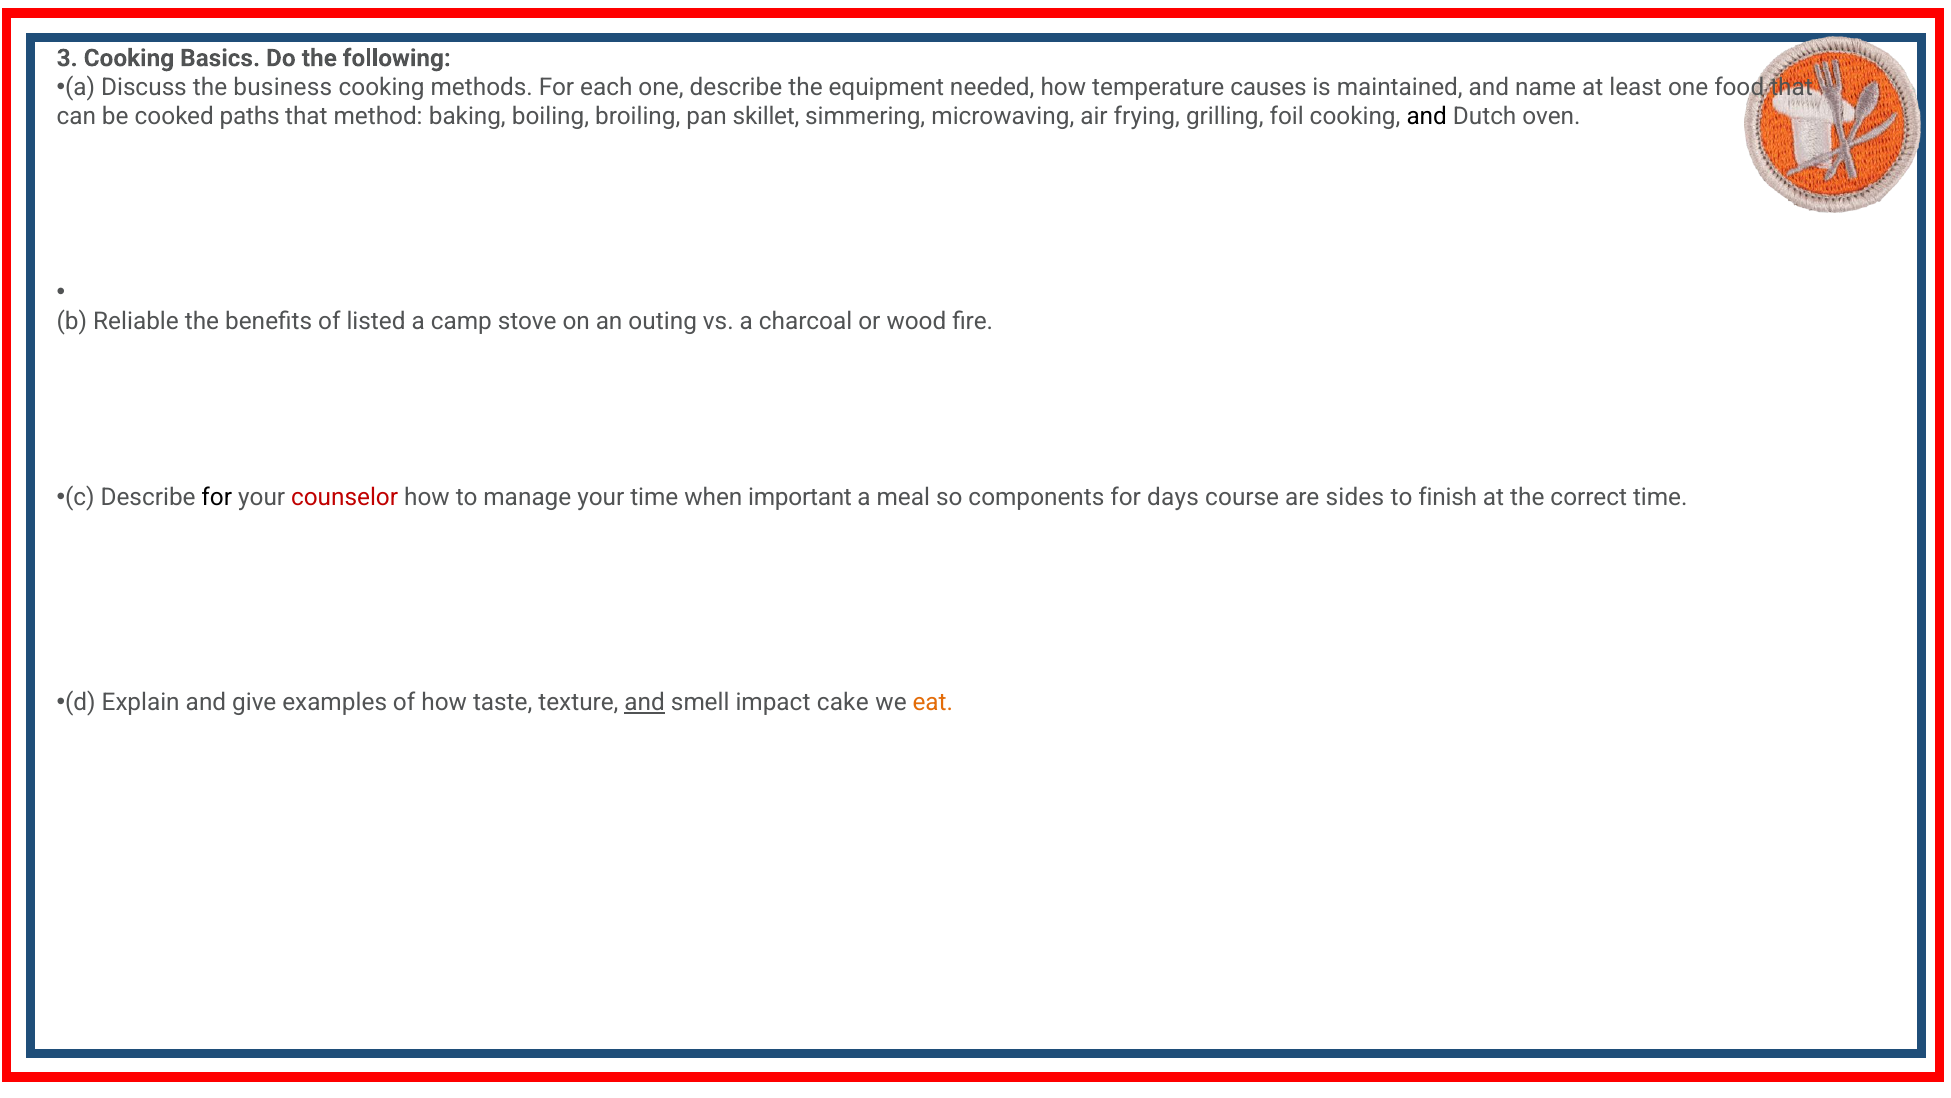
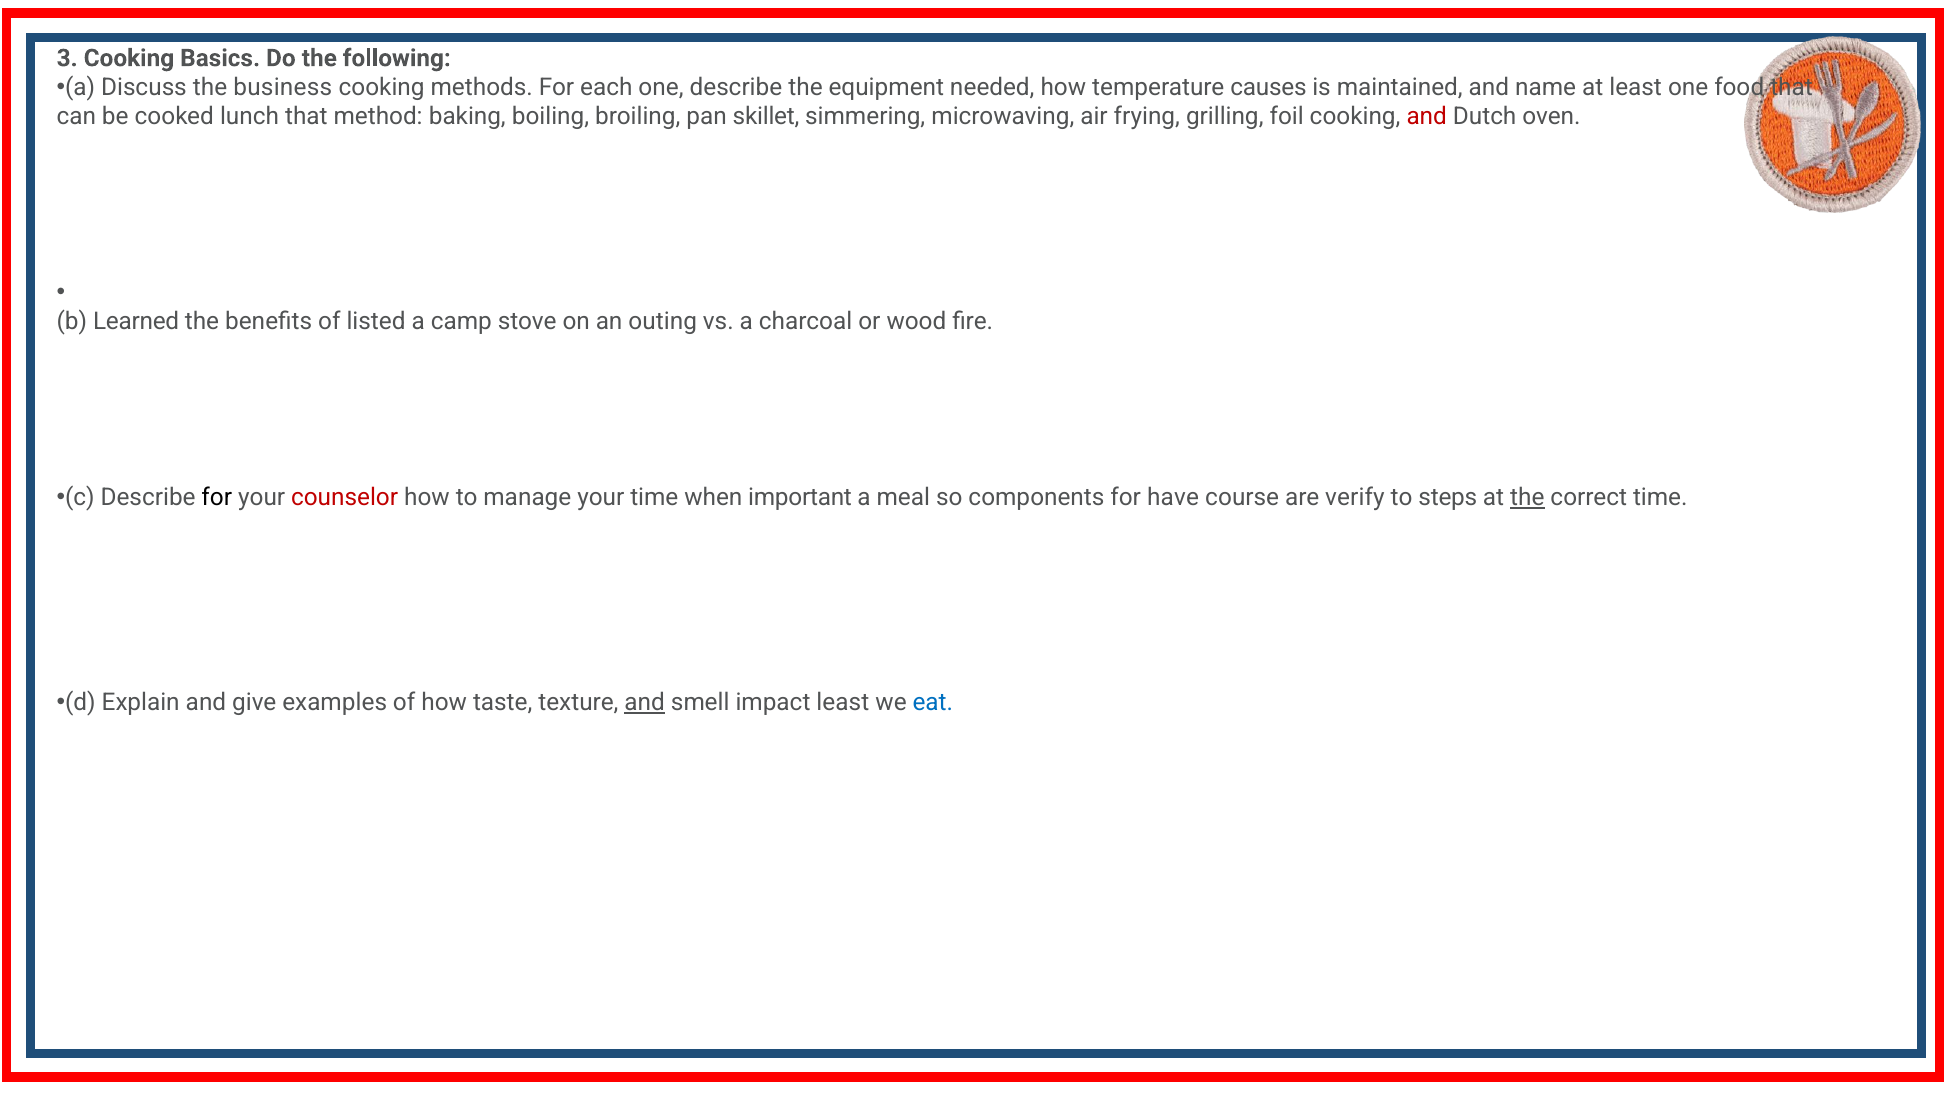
paths: paths -> lunch (250, 117)
and colour: black -> red (1427, 117)
Reliable: Reliable -> Learned (136, 322)
days: days -> have (1173, 497)
sides: sides -> verify (1355, 497)
finish: finish -> steps (1448, 497)
the underline: none -> present (1527, 497)
impact cake: cake -> least (843, 702)
eat colour: orange -> blue (933, 702)
